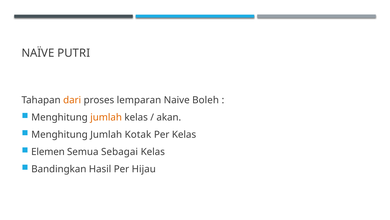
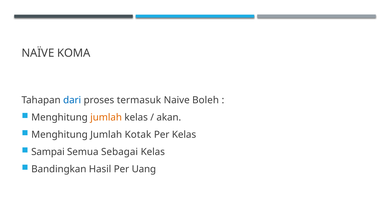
PUTRI: PUTRI -> KOMA (74, 53)
dari colour: orange -> blue (72, 100)
lemparan: lemparan -> termasuk (139, 100)
Elemen: Elemen -> Sampai (48, 152)
Hijau: Hijau -> Uang (144, 169)
